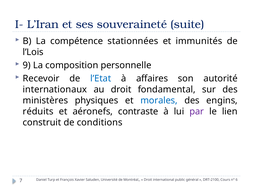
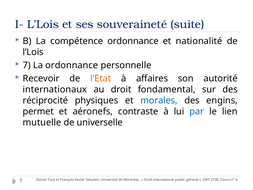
I- L’Iran: L’Iran -> L’Lois (43, 24)
compétence stationnées: stationnées -> ordonnance (133, 41)
immunités: immunités -> nationalité (199, 41)
9: 9 -> 7 (27, 65)
La composition: composition -> ordonnance (72, 65)
l’Etat colour: blue -> orange (101, 78)
ministères: ministères -> réciprocité (45, 100)
réduits: réduits -> permet (38, 111)
par colour: purple -> blue (197, 111)
construit: construit -> mutuelle (42, 122)
conditions: conditions -> universelle (100, 122)
